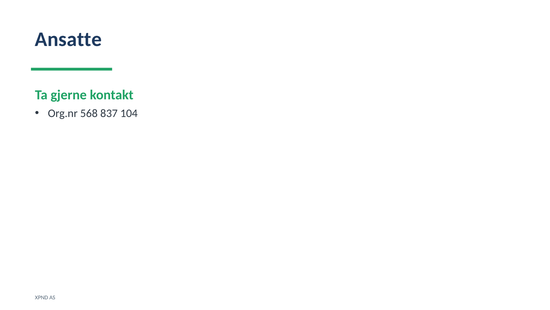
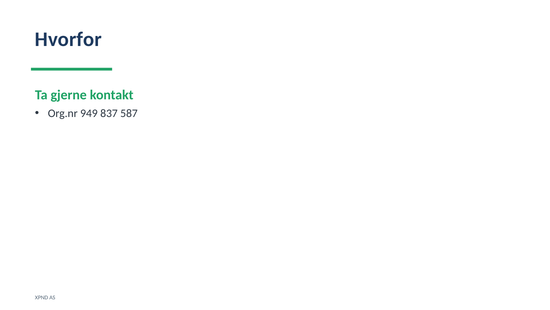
Ansatte: Ansatte -> Hvorfor (68, 39)
568: 568 -> 949 (89, 113)
104: 104 -> 587 (129, 113)
